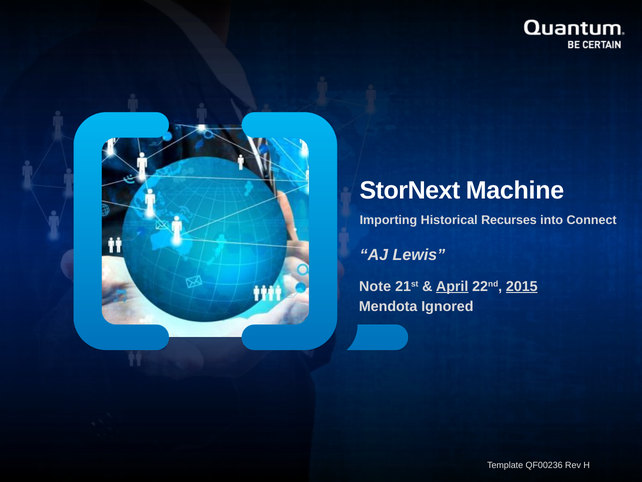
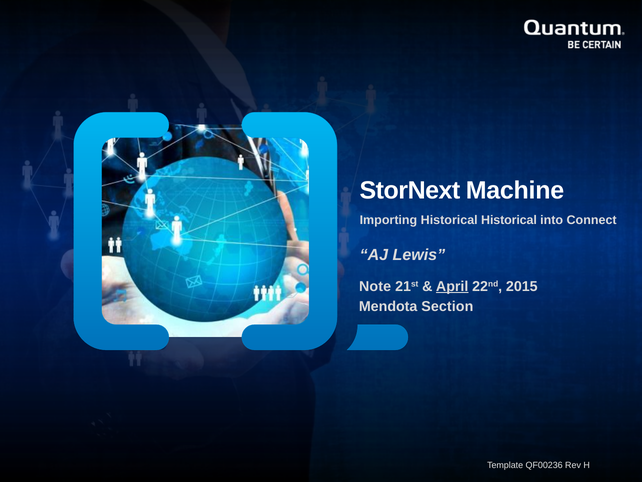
Historical Recurses: Recurses -> Historical (509, 220)
2015 underline: present -> none (522, 286)
Ignored: Ignored -> Section (447, 306)
